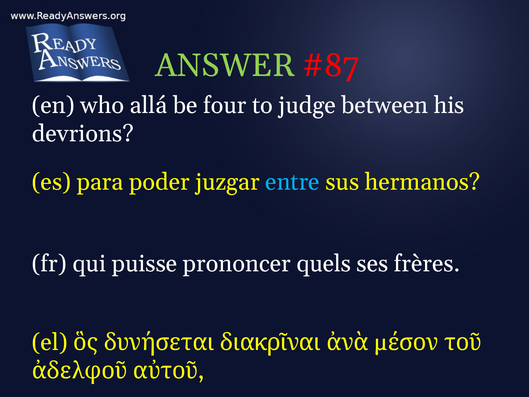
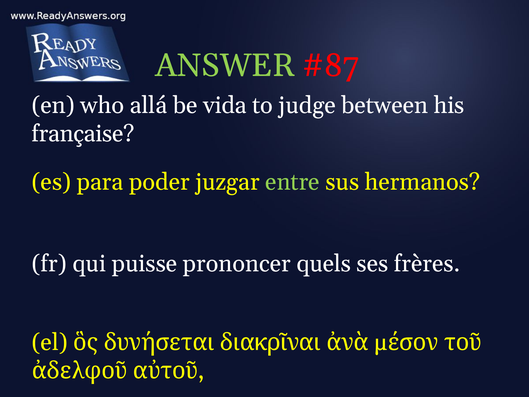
four: four -> vida (225, 105)
devrions: devrions -> française (83, 134)
entre colour: light blue -> light green (292, 182)
